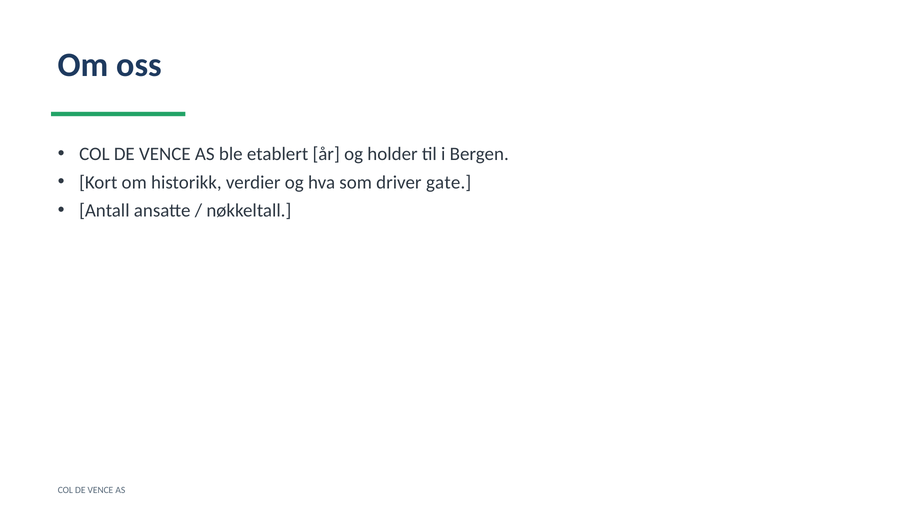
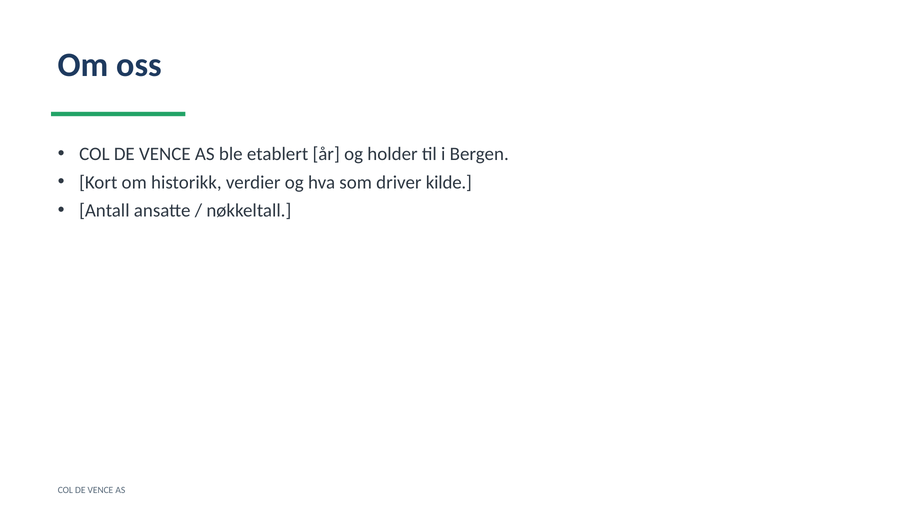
gate: gate -> kilde (449, 182)
